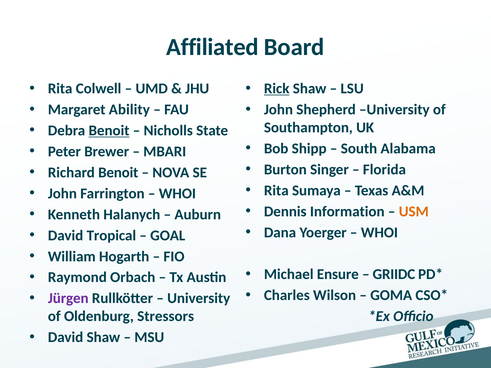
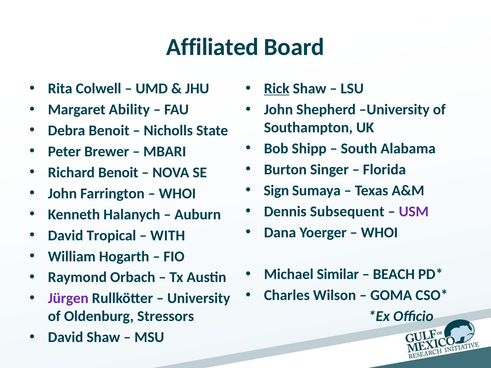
Benoit underline: present -> none (109, 131)
Rita: Rita -> Sign (276, 191)
Information: Information -> Subsequent (347, 212)
USM colour: orange -> purple (414, 212)
GOAL: GOAL -> WITH (168, 236)
Ensure: Ensure -> Similar (338, 275)
GRIIDC: GRIIDC -> BEACH (394, 275)
